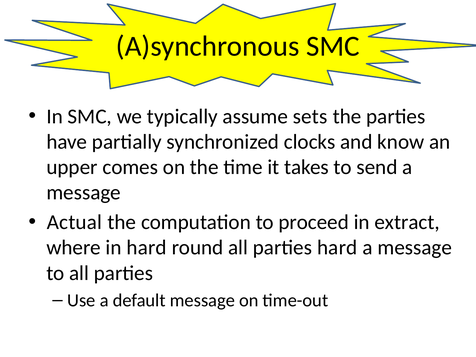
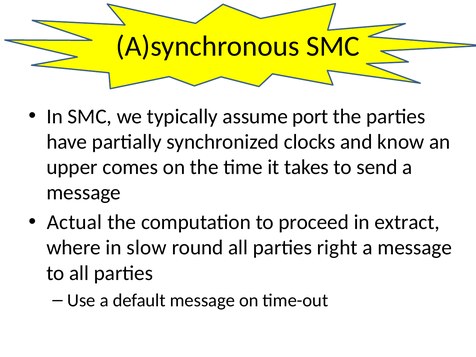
sets: sets -> port (310, 116)
in hard: hard -> slow (147, 248)
parties hard: hard -> right (337, 248)
